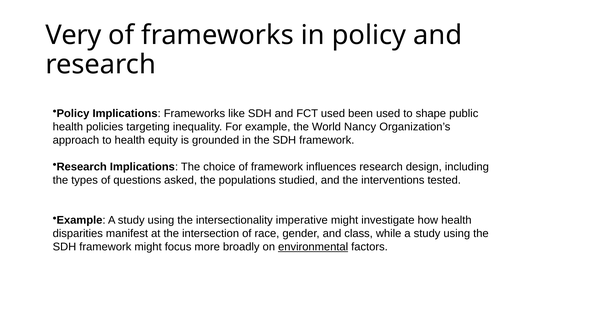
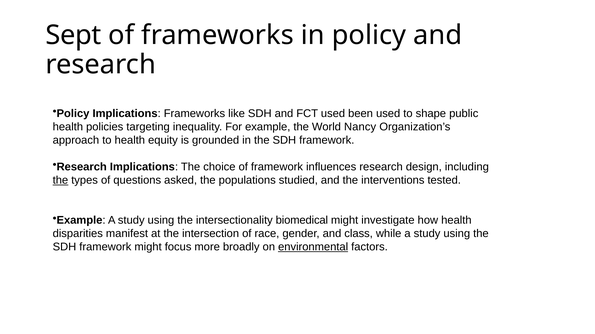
Very: Very -> Sept (73, 35)
the underline: none -> present (60, 181)
imperative: imperative -> biomedical (302, 221)
